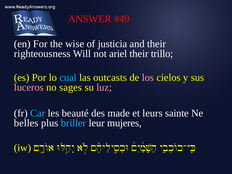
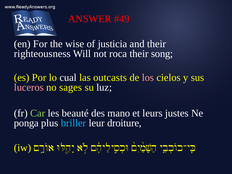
ariel: ariel -> roca (118, 54)
trillo: trillo -> song (162, 54)
cual colour: light blue -> white (68, 77)
luz colour: pink -> white (104, 87)
Car colour: light blue -> light green (38, 113)
made: made -> mano (119, 113)
sainte: sainte -> justes (177, 113)
belles: belles -> ponga (26, 123)
mujeres: mujeres -> droiture (124, 123)
